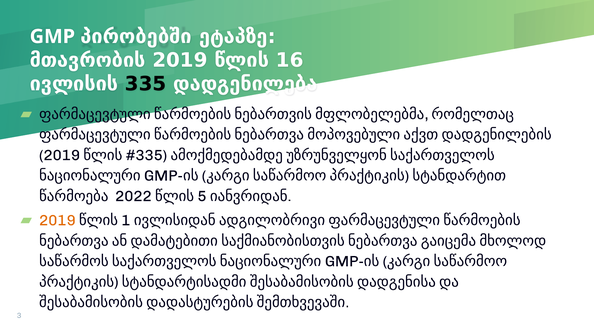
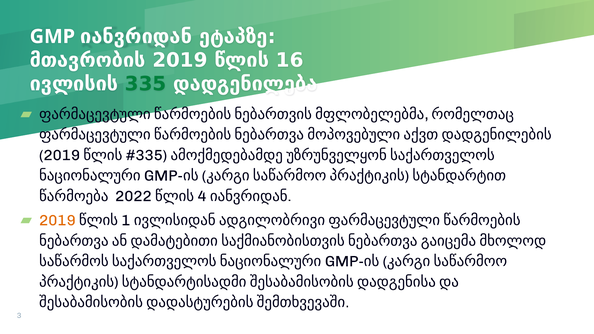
GMP პირობებში: პირობებში -> იანვრიდან (136, 37)
335 colour: black -> green (146, 84)
5: 5 -> 4 (202, 196)
